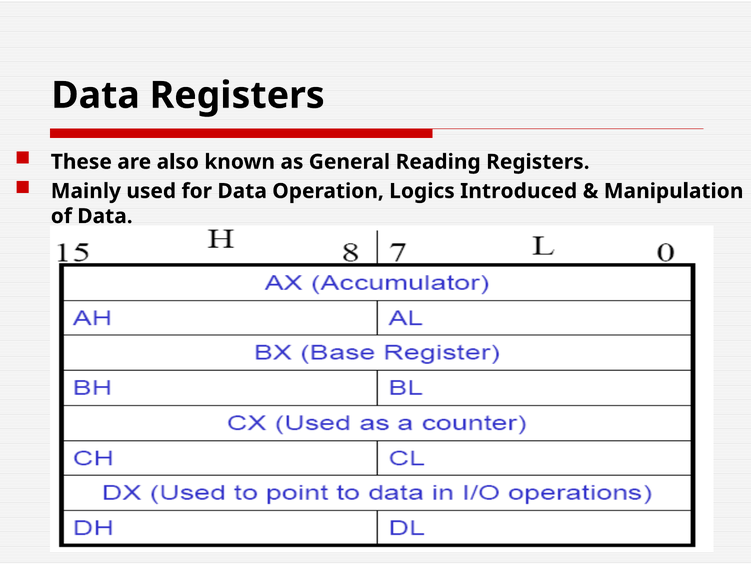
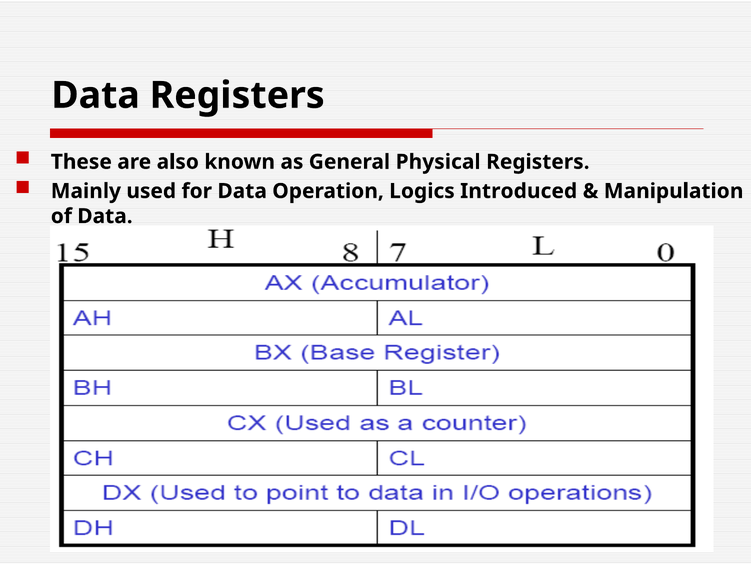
Reading: Reading -> Physical (438, 162)
